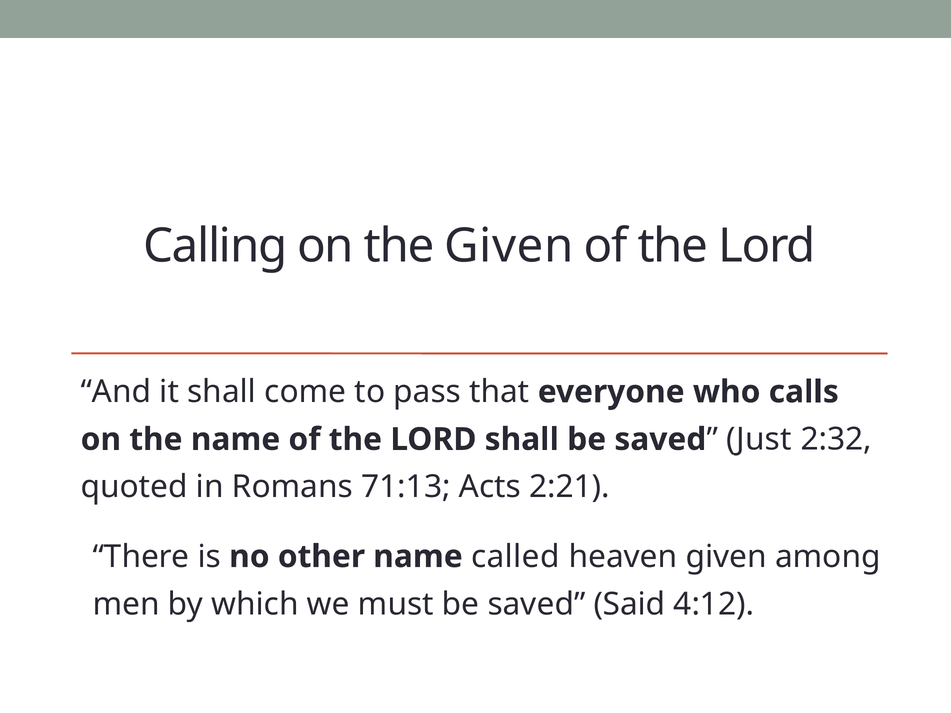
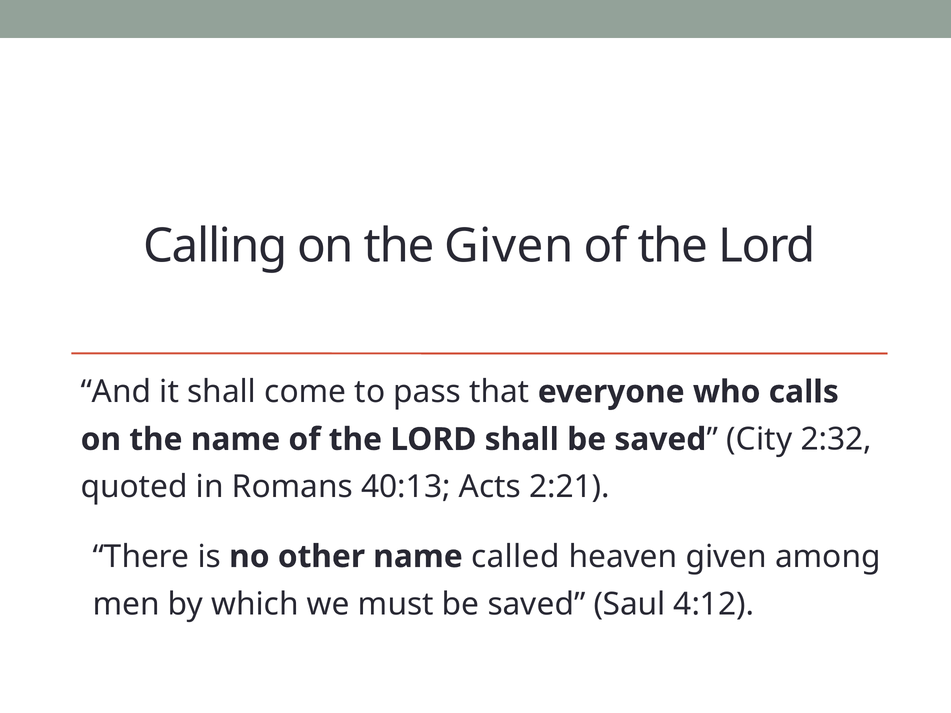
Just: Just -> City (759, 440)
71:13: 71:13 -> 40:13 (406, 487)
Said: Said -> Saul (630, 604)
